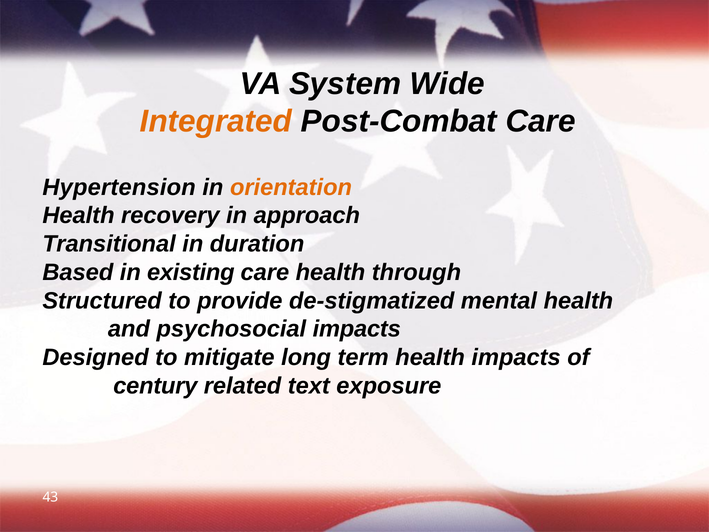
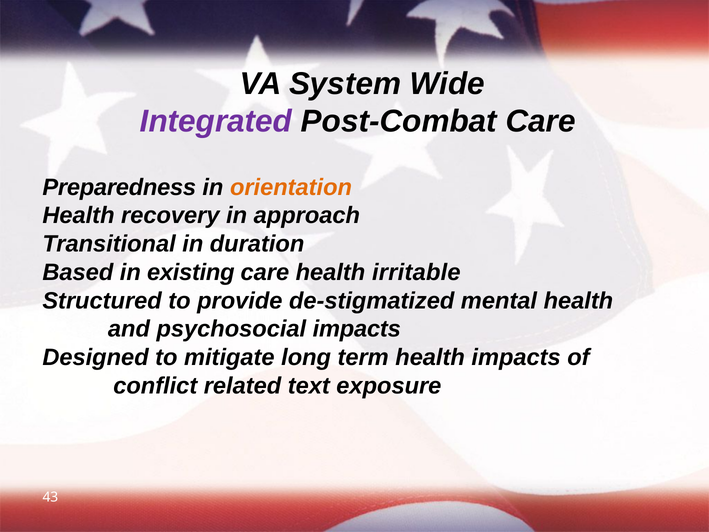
Integrated colour: orange -> purple (216, 121)
Hypertension: Hypertension -> Preparedness (119, 187)
through: through -> irritable (416, 272)
century: century -> conflict (155, 386)
